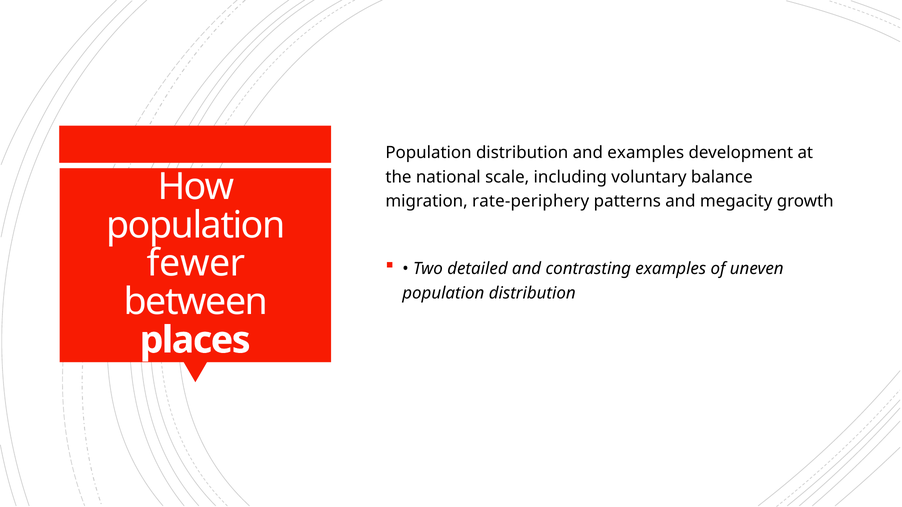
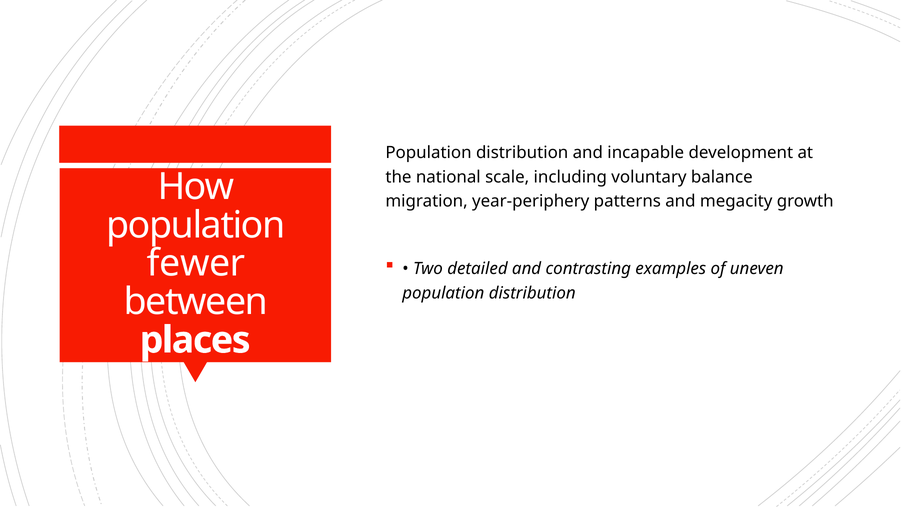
and examples: examples -> incapable (646, 153)
rate-periphery: rate-periphery -> year-periphery (531, 201)
